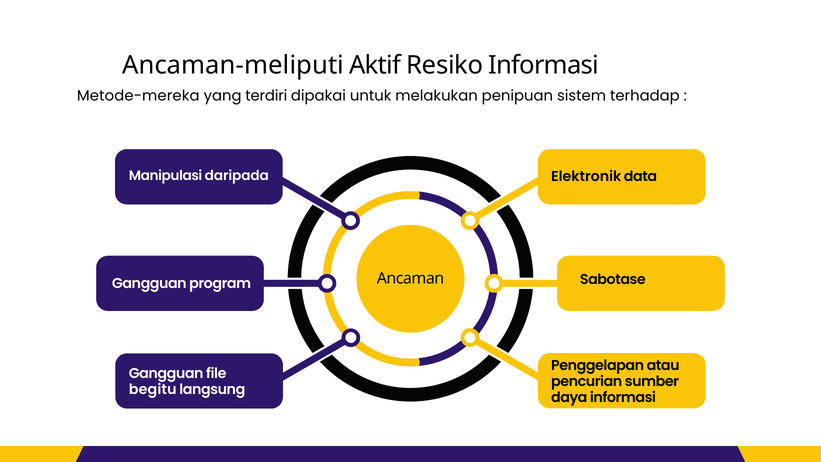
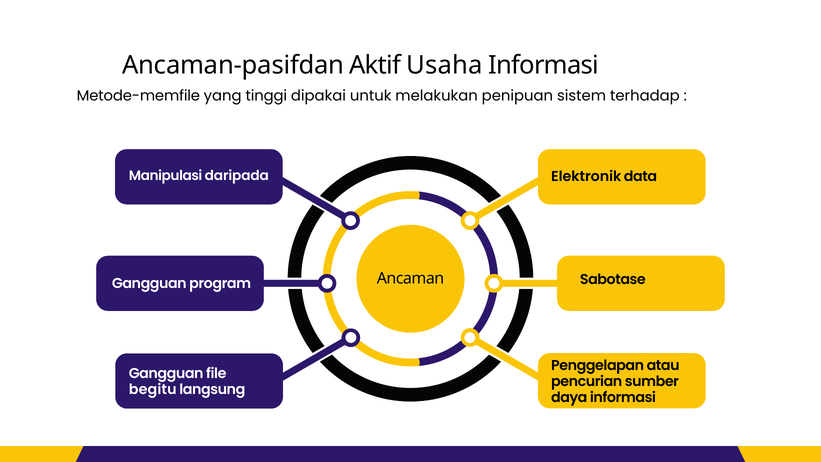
Ancaman-meliputi: Ancaman-meliputi -> Ancaman-pasifdan (233, 65)
Resiko: Resiko -> Usaha (444, 65)
Metode-mereka: Metode-mereka -> Metode-memfile (138, 96)
terdiri: terdiri -> tinggi (266, 96)
